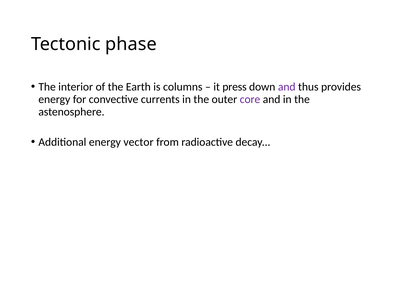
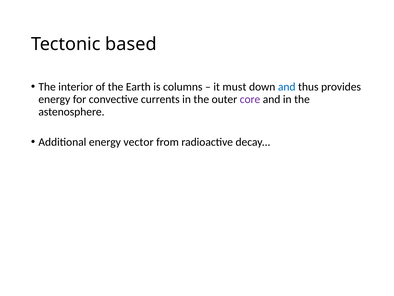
phase: phase -> based (131, 44)
press: press -> must (234, 87)
and colour: purple -> blue (287, 87)
